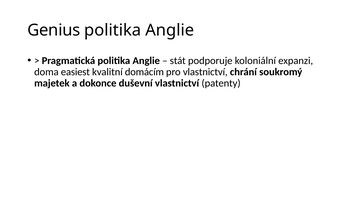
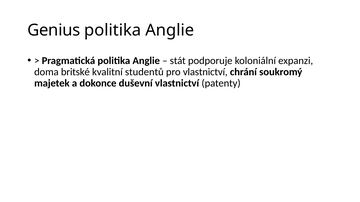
easiest: easiest -> britské (75, 72)
domácím: domácím -> studentů (144, 72)
